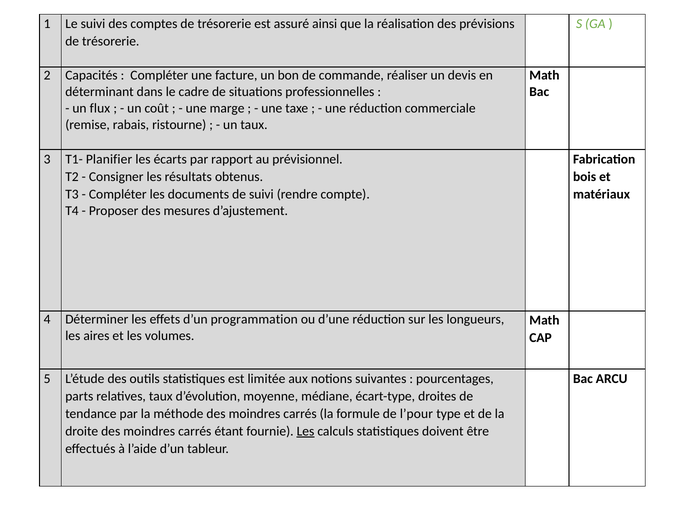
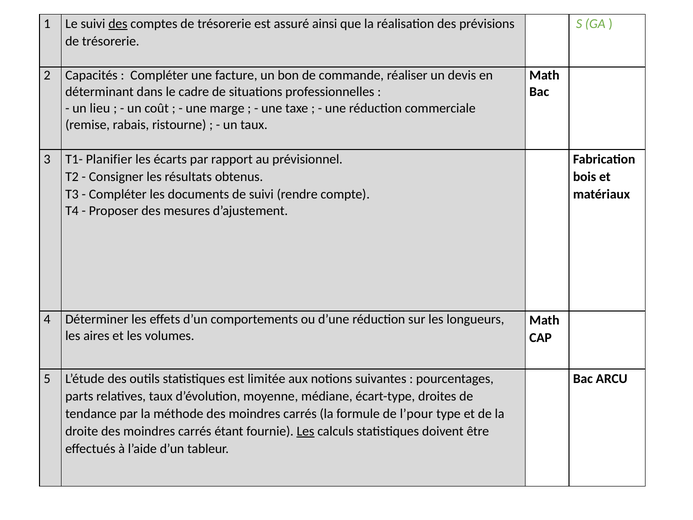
des underline: none -> present (118, 24)
flux: flux -> lieu (100, 108)
programmation: programmation -> comportements (254, 319)
